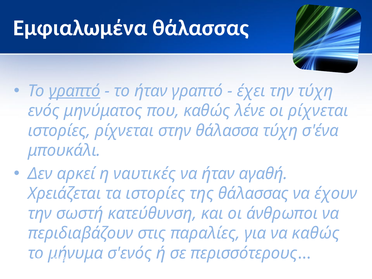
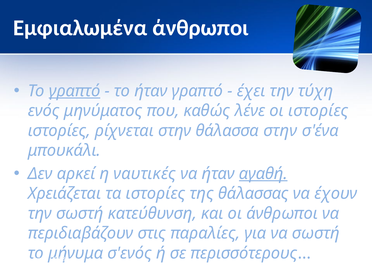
Εμφιαλωμένα θάλασσας: θάλασσας -> άνθρωποι (201, 28)
οι ρίχνεται: ρίχνεται -> ιστορίες (318, 111)
θάλασσα τύχη: τύχη -> στην (280, 131)
αγαθή underline: none -> present (263, 174)
να καθώς: καθώς -> σωστή (316, 233)
